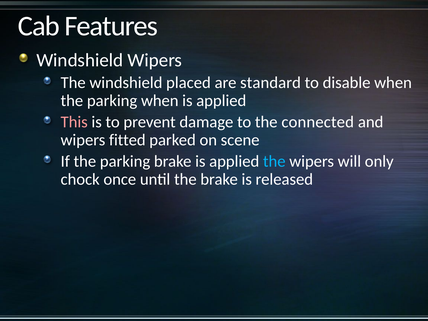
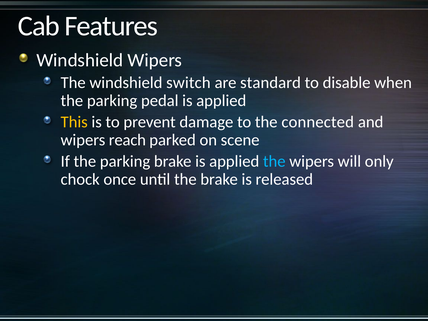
placed: placed -> switch (188, 83)
parking when: when -> pedal (160, 101)
This colour: pink -> yellow (74, 122)
fitted: fitted -> reach (127, 140)
